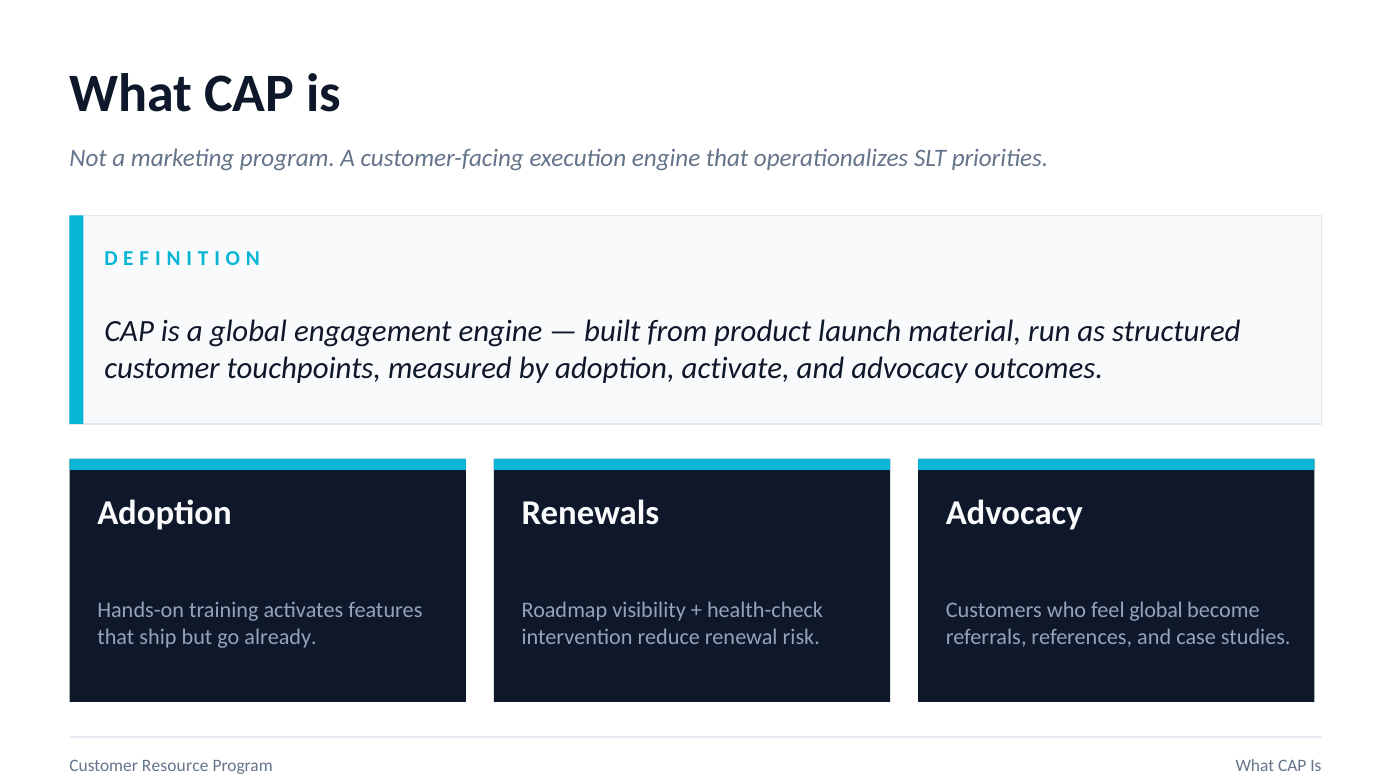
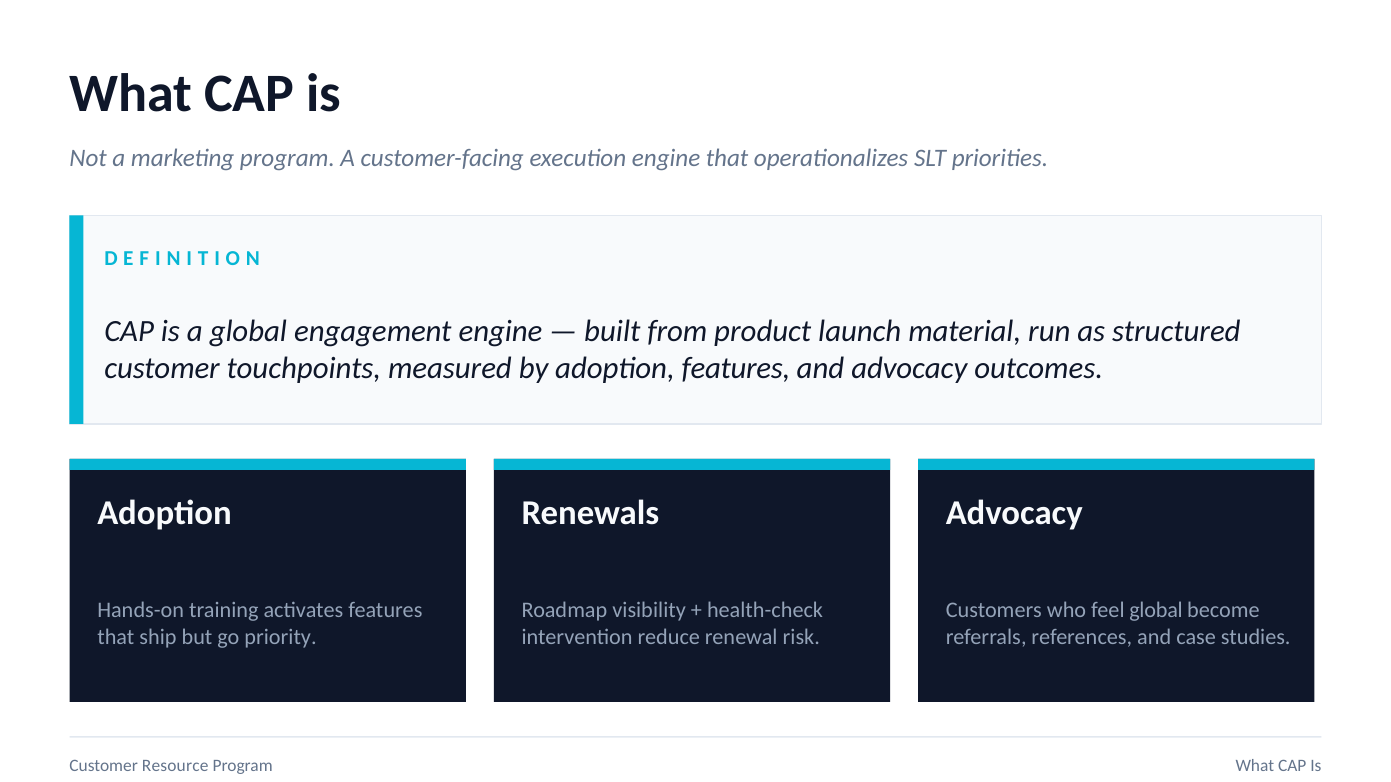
adoption activate: activate -> features (736, 368)
already: already -> priority (281, 637)
